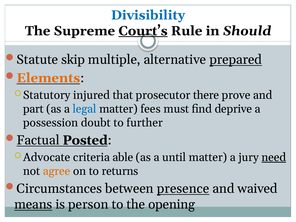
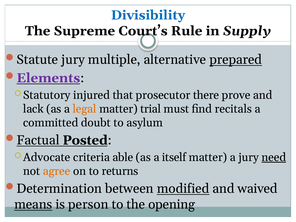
Court’s underline: present -> none (143, 31)
Should: Should -> Supply (247, 31)
Statute skip: skip -> jury (73, 60)
Elements colour: orange -> purple (48, 78)
part: part -> lack (33, 109)
legal colour: blue -> orange (85, 109)
fees: fees -> trial (151, 109)
deprive: deprive -> recitals (233, 109)
possession: possession -> committed (51, 123)
further: further -> asylum (145, 123)
until: until -> itself (174, 157)
Circumstances: Circumstances -> Determination (59, 189)
presence: presence -> modified (183, 189)
